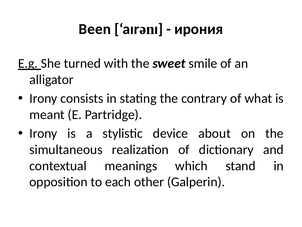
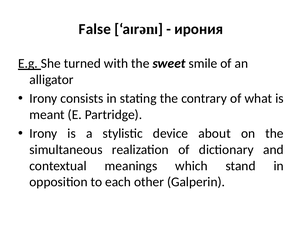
Been: Been -> False (95, 29)
